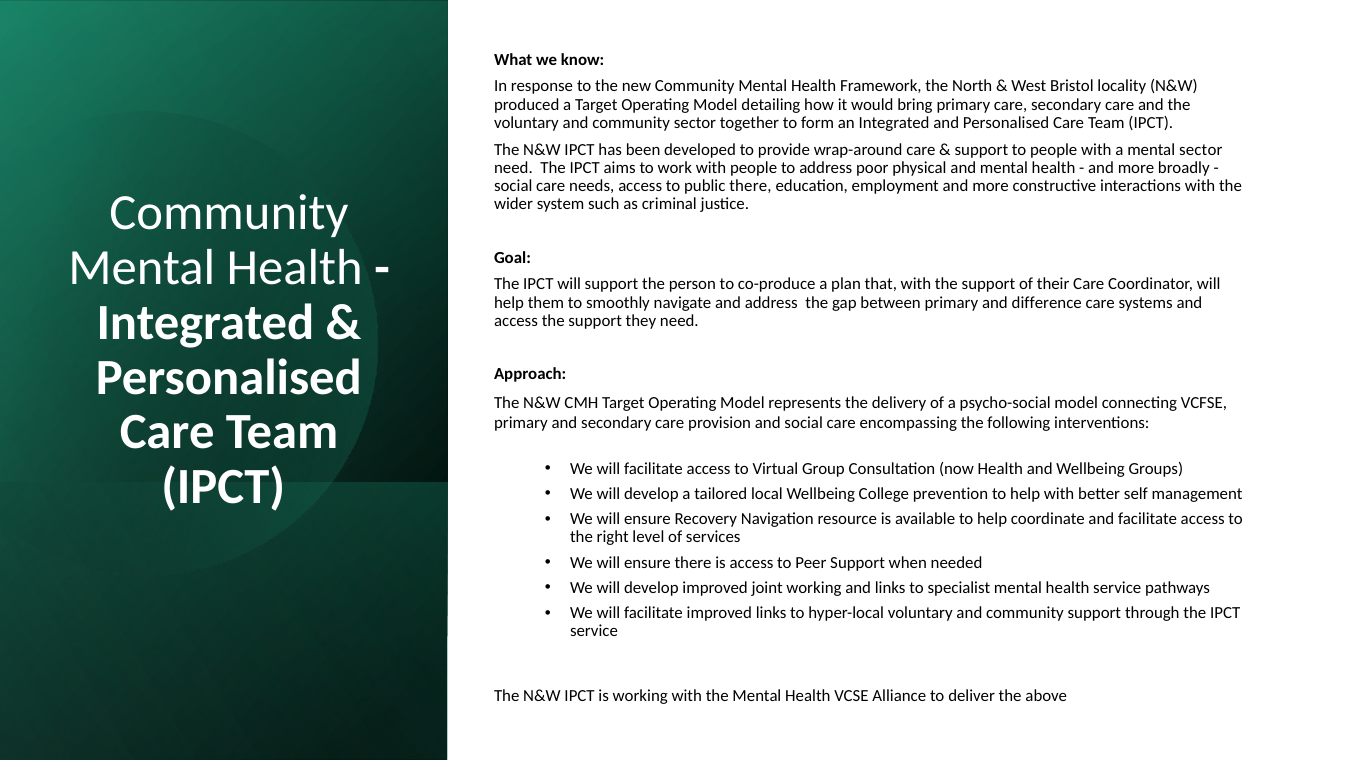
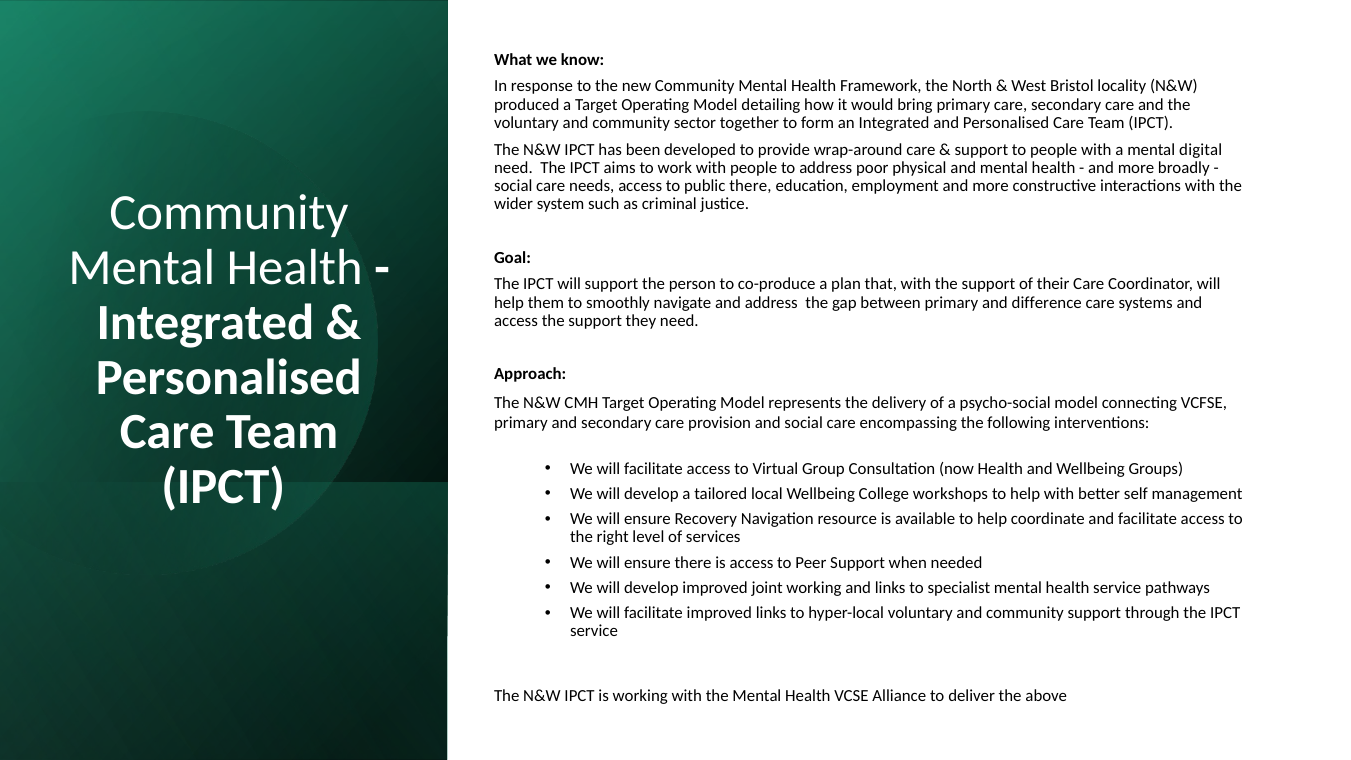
mental sector: sector -> digital (1201, 149)
prevention: prevention -> workshops (950, 494)
